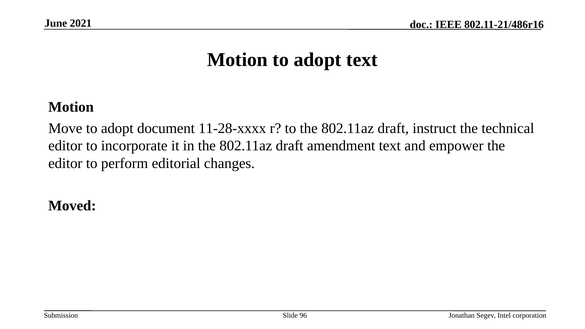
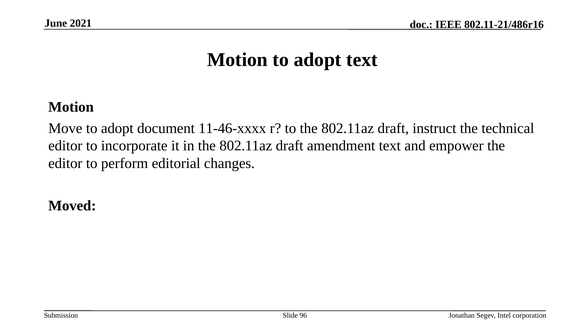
11-28-xxxx: 11-28-xxxx -> 11-46-xxxx (232, 128)
